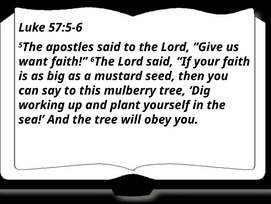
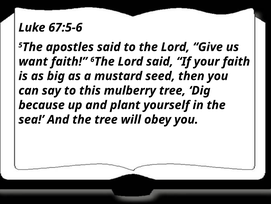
57:5-6: 57:5-6 -> 67:5-6 (65, 27)
working: working -> because (42, 105)
